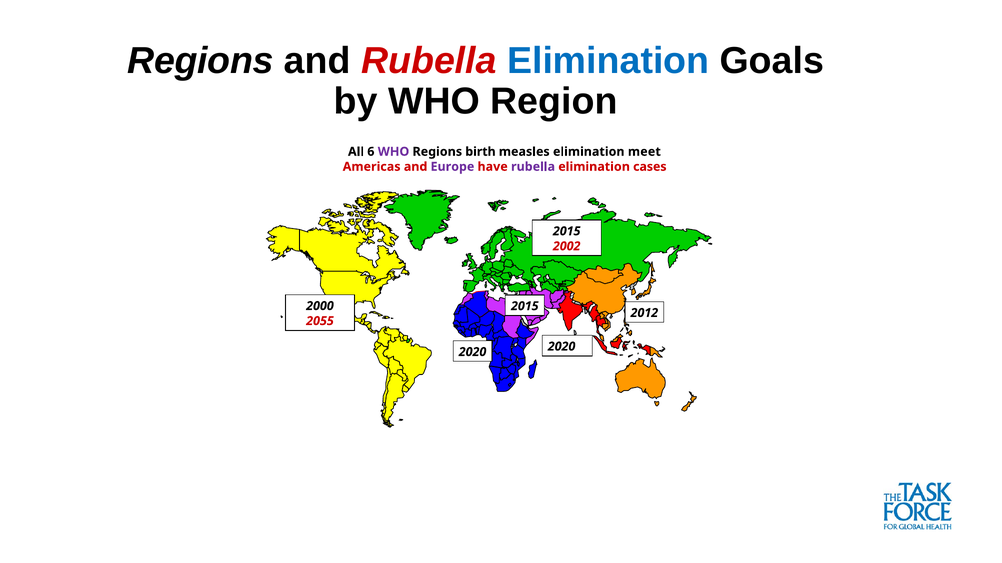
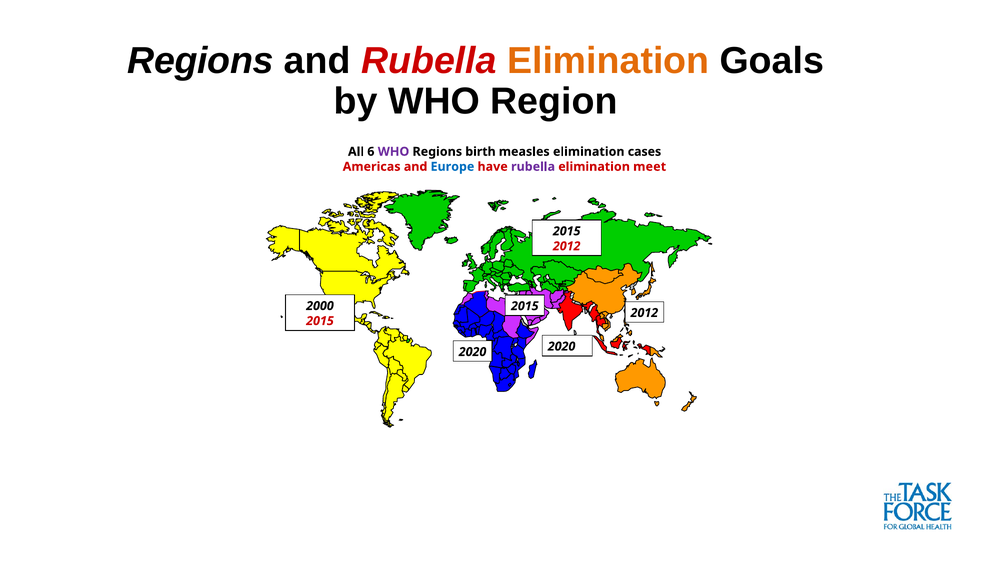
Elimination colour: blue -> orange (608, 61)
meet: meet -> cases (644, 152)
Europe colour: purple -> blue (452, 167)
cases: cases -> meet (650, 167)
2002: 2002 -> 2012 (567, 246)
2055: 2055 -> 2015 (320, 321)
